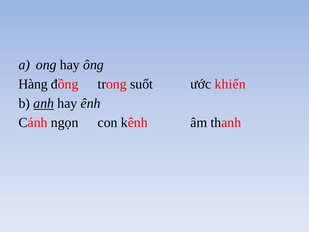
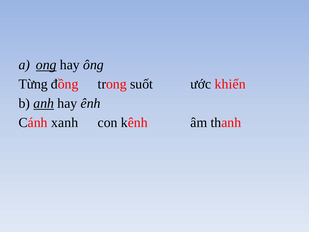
ong underline: none -> present (46, 65)
Hàng: Hàng -> Từng (33, 84)
ngọn: ngọn -> xanh (65, 123)
